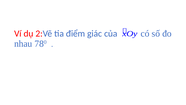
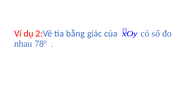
điểm: điểm -> bằng (75, 34)
